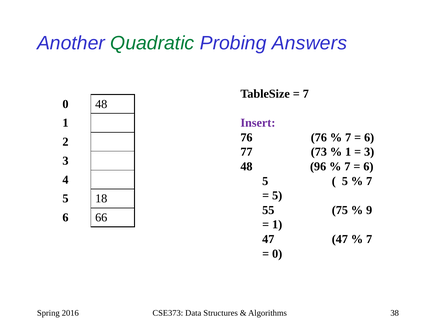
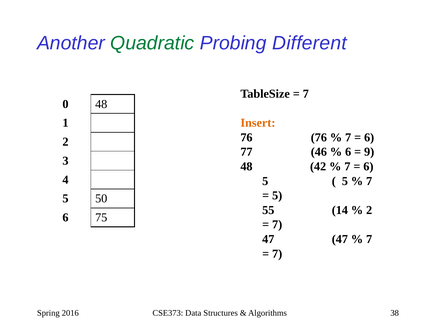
Answers: Answers -> Different (310, 43)
Insert colour: purple -> orange (258, 123)
73: 73 -> 46 (319, 152)
1: 1 -> 6 (348, 152)
3: 3 -> 9 (369, 152)
96: 96 -> 42 (318, 167)
18: 18 -> 50 (101, 199)
75: 75 -> 14 (340, 210)
9: 9 -> 2 (369, 210)
66: 66 -> 75 (101, 218)
1: 1 -> 7 (277, 225)
0: 0 -> 7 (277, 254)
